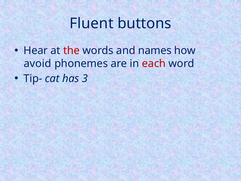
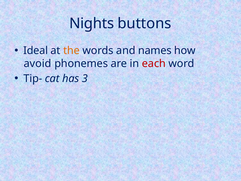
Fluent: Fluent -> Nights (92, 23)
Hear: Hear -> Ideal (36, 51)
the colour: red -> orange (72, 51)
